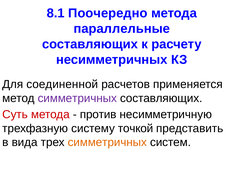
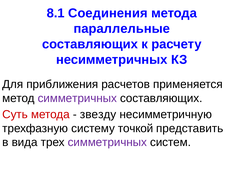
Поочередно: Поочередно -> Соединения (108, 13)
соединенной: соединенной -> приближения (62, 84)
против: против -> звезду (98, 114)
симметричных colour: orange -> purple (107, 142)
